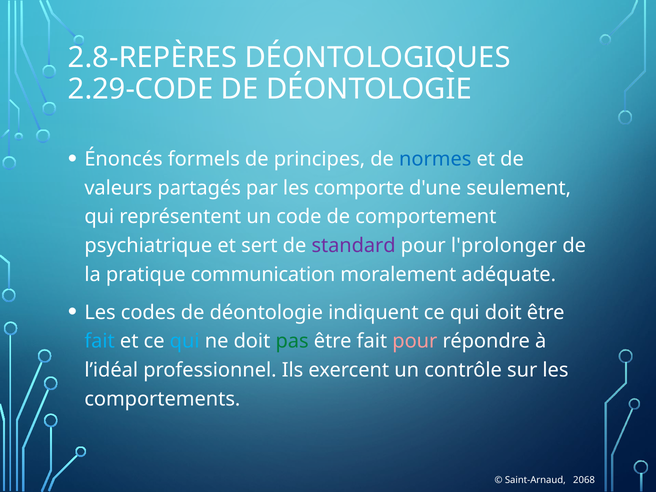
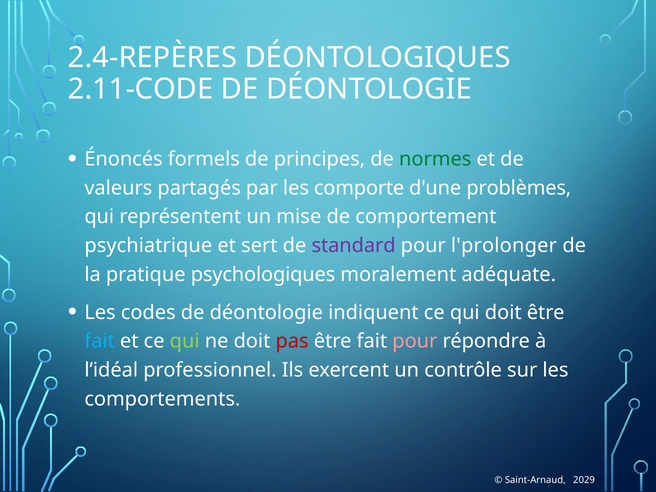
2.8-REPÈRES: 2.8-REPÈRES -> 2.4-REPÈRES (153, 58)
2.29-CODE: 2.29-CODE -> 2.11-CODE (141, 89)
normes colour: blue -> green (435, 159)
seulement: seulement -> problèmes (519, 188)
code: code -> mise (299, 217)
communication: communication -> psychologiques (263, 274)
qui colour: light blue -> light green (185, 341)
pas colour: green -> red (292, 341)
2068: 2068 -> 2029 (584, 480)
